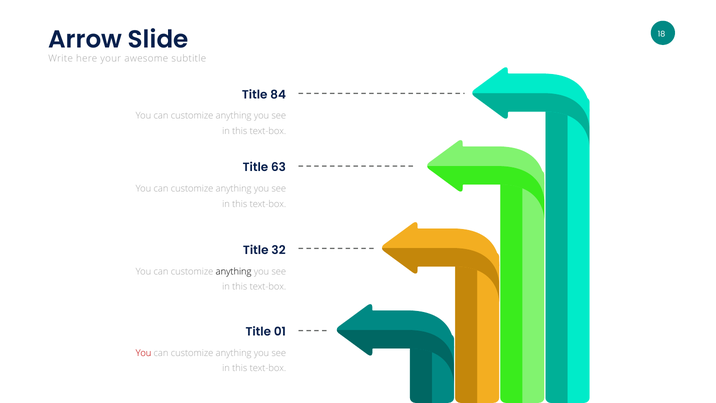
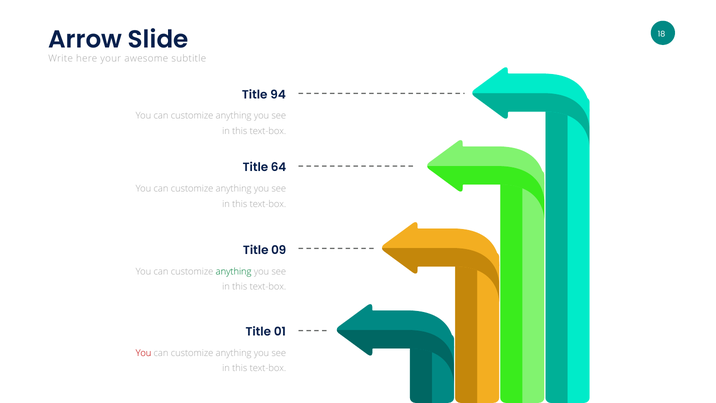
84: 84 -> 94 (278, 95)
63: 63 -> 64 (279, 167)
32: 32 -> 09 (279, 250)
anything colour: black -> green (234, 271)
